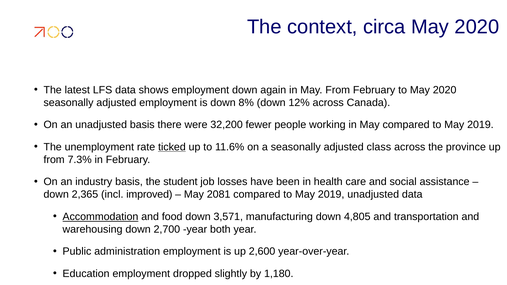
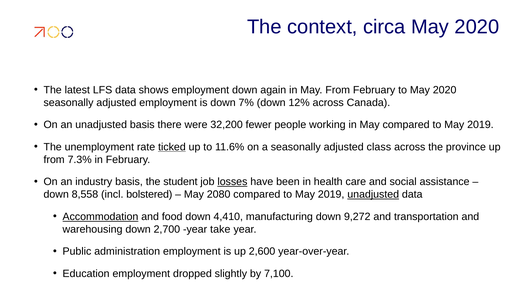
8%: 8% -> 7% (246, 103)
losses underline: none -> present (232, 182)
2,365: 2,365 -> 8,558 (85, 195)
improved: improved -> bolstered (149, 195)
2081: 2081 -> 2080 (219, 195)
unadjusted underline: none -> present (373, 195)
3,571: 3,571 -> 4,410 (228, 217)
4,805: 4,805 -> 9,272 (357, 217)
both: both -> take (220, 229)
1,180: 1,180 -> 7,100 (279, 274)
